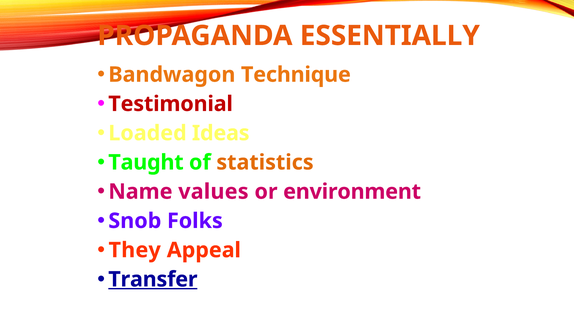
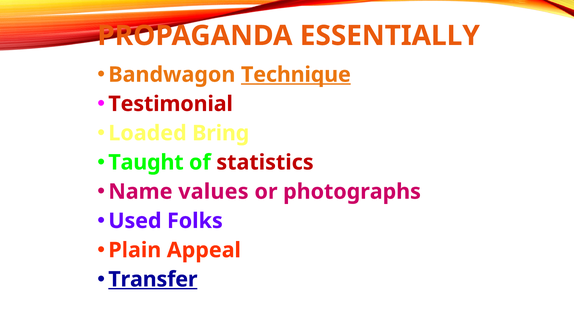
Technique underline: none -> present (296, 75)
Ideas: Ideas -> Bring (221, 133)
statistics colour: orange -> red (265, 162)
environment: environment -> photographs (352, 192)
Snob: Snob -> Used (135, 221)
They: They -> Plain (135, 250)
